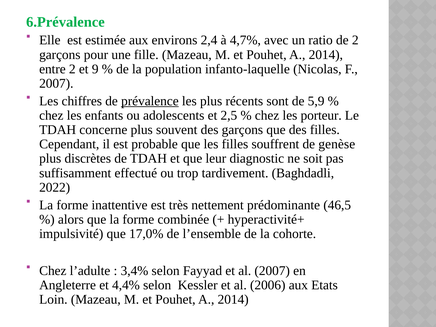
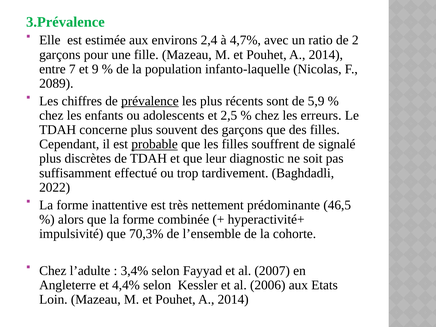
6.Prévalence: 6.Prévalence -> 3.Prévalence (65, 22)
entre 2: 2 -> 7 (72, 69)
2007: 2007 -> 2089 (56, 83)
porteur: porteur -> erreurs (321, 115)
probable underline: none -> present (155, 144)
genèse: genèse -> signalé (337, 144)
17,0%: 17,0% -> 70,3% (146, 234)
